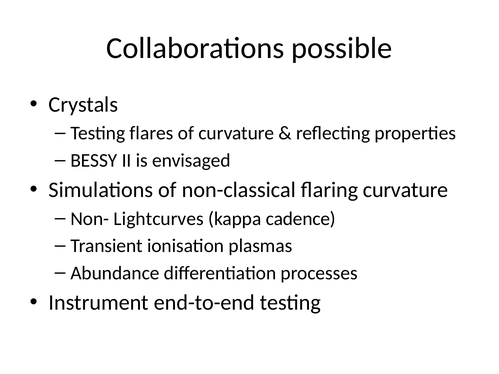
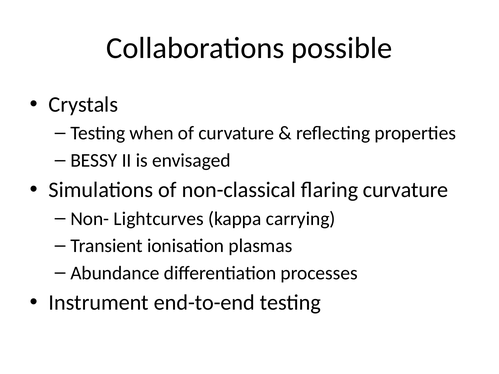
flares: flares -> when (152, 133)
cadence: cadence -> carrying (301, 219)
